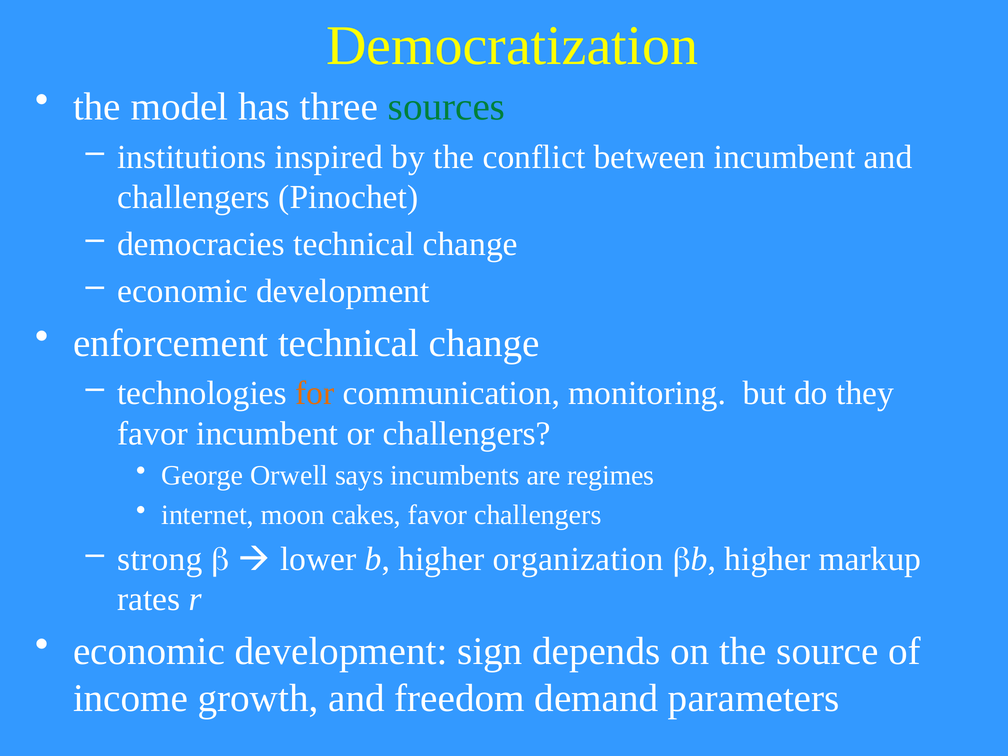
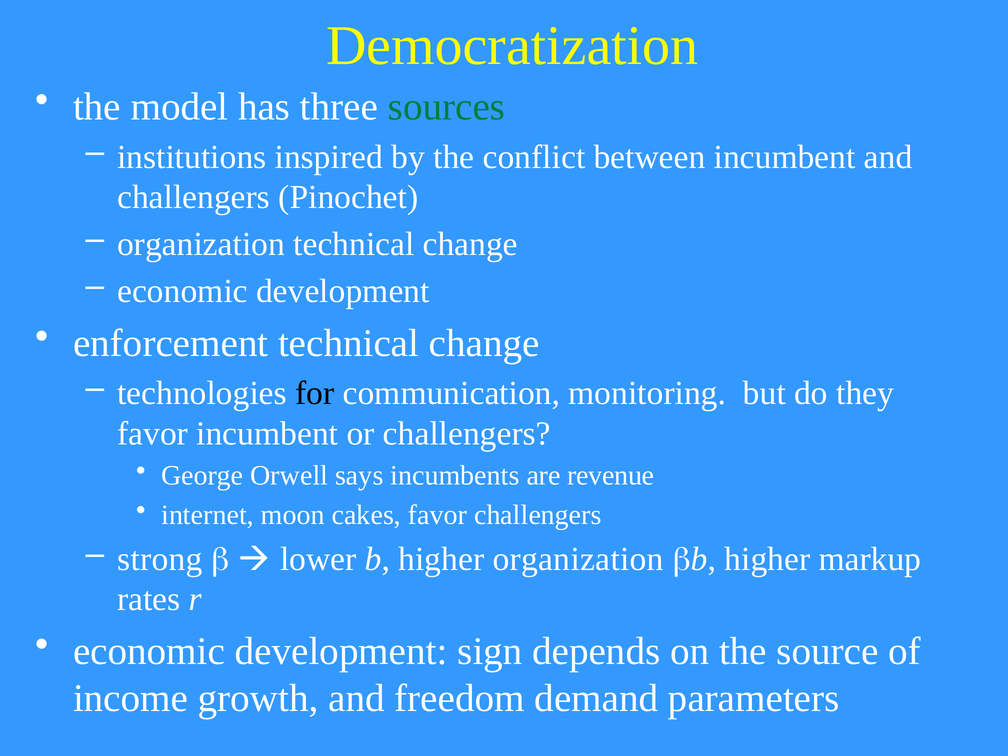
democracies: democracies -> organization (201, 244)
for colour: orange -> black (315, 393)
regimes: regimes -> revenue (611, 476)
